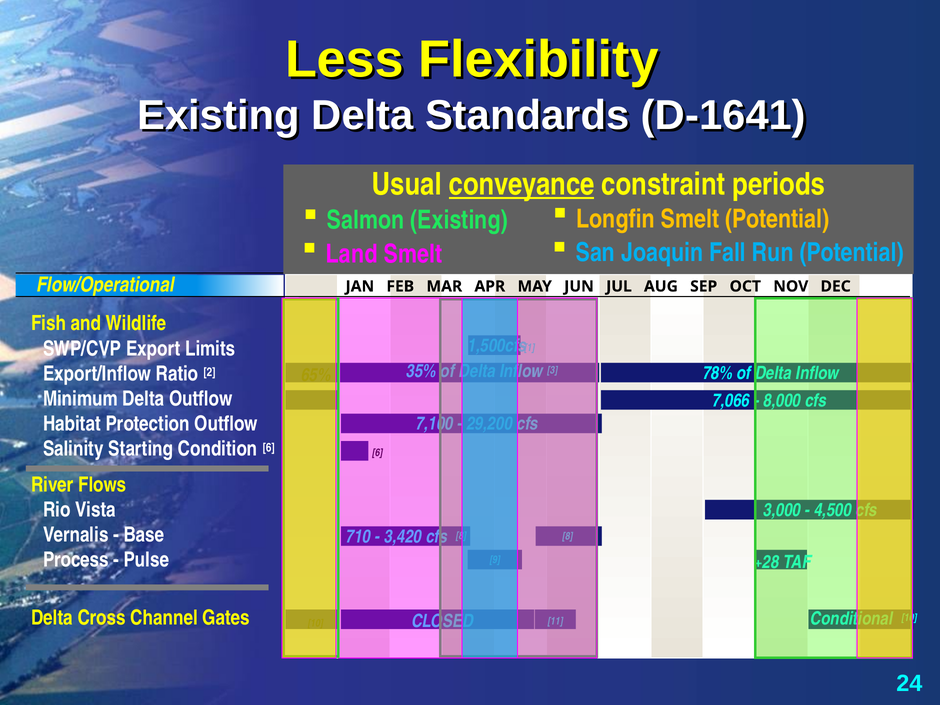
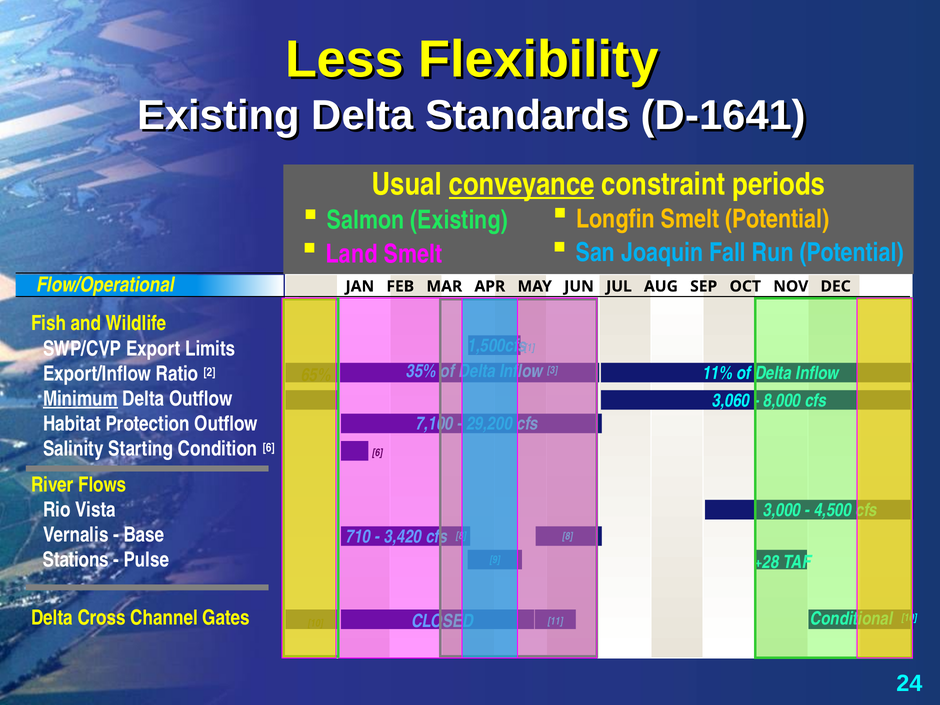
78%: 78% -> 11% (718, 373)
Minimum underline: none -> present (80, 399)
7,066: 7,066 -> 3,060 (731, 400)
Process: Process -> Stations (76, 560)
